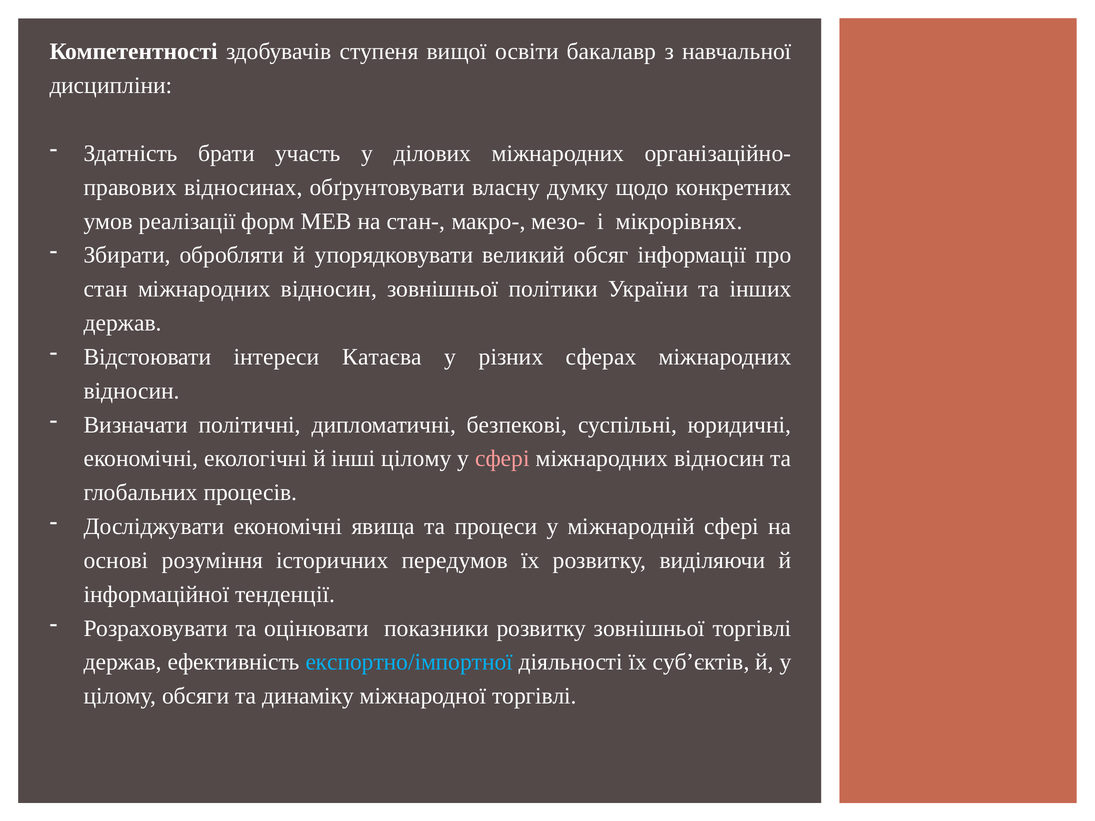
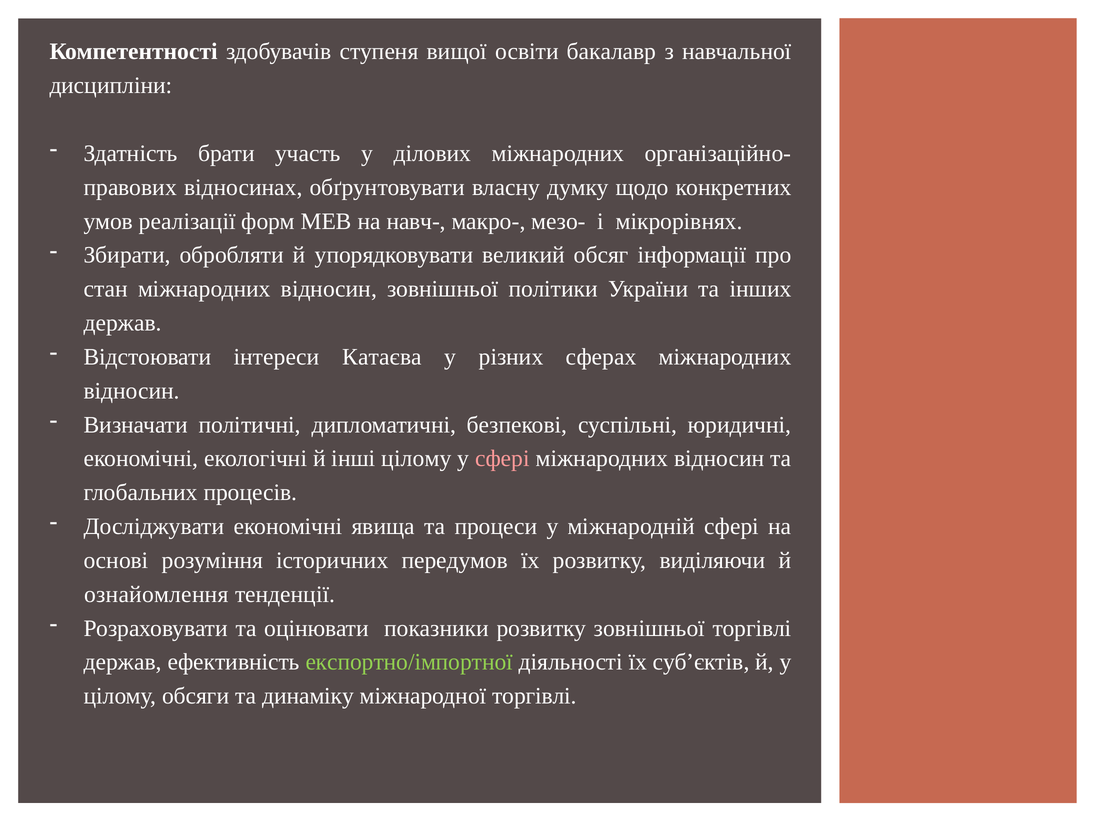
стан-: стан- -> навч- (416, 221)
інформаційної: інформаційної -> ознайомлення (156, 595)
експортно/імпортної colour: light blue -> light green (409, 662)
